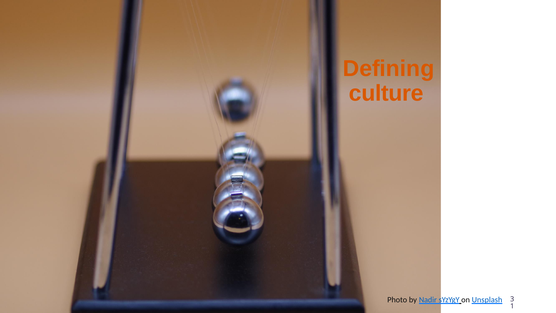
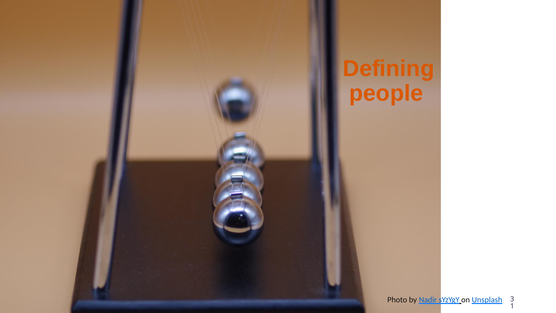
culture: culture -> people (386, 93)
